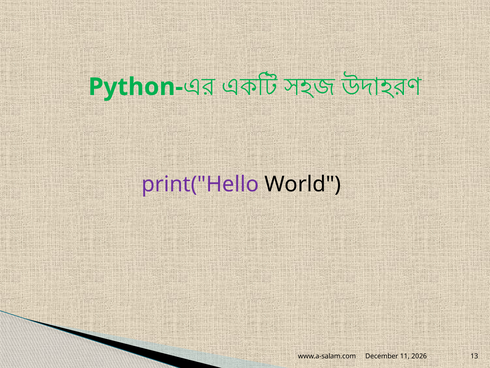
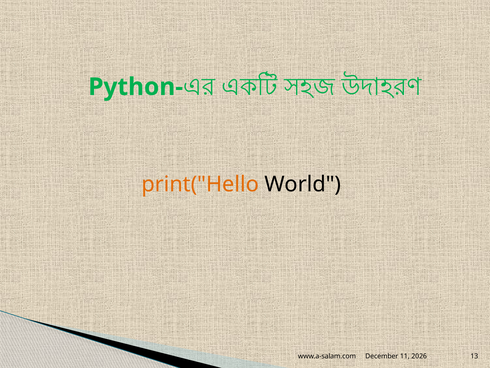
print("Hello colour: purple -> orange (200, 184)
